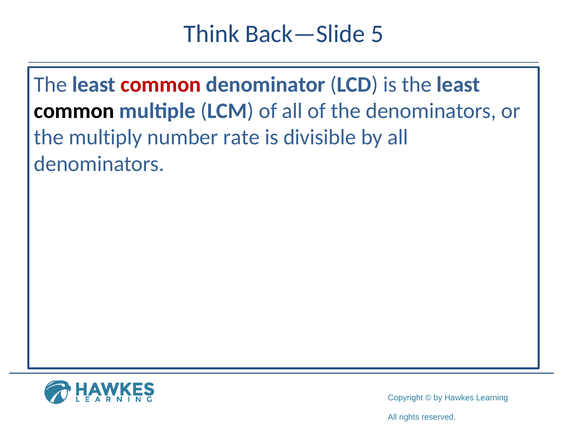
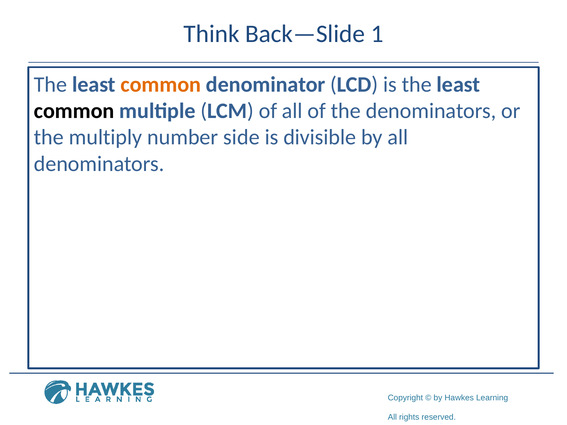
5: 5 -> 1 (377, 34)
common colour: red -> orange (161, 85)
rate: rate -> side (241, 137)
